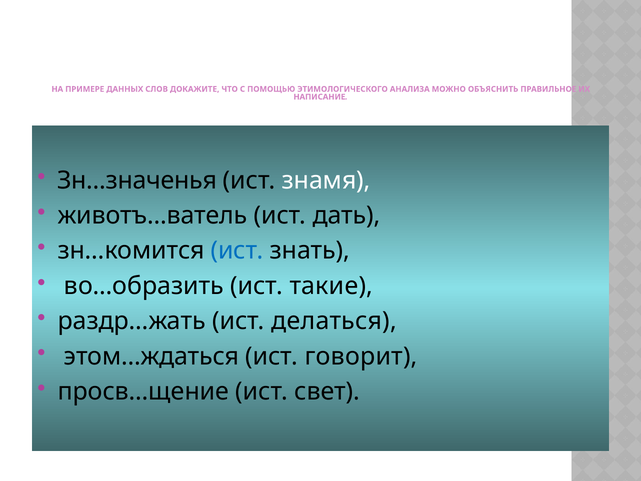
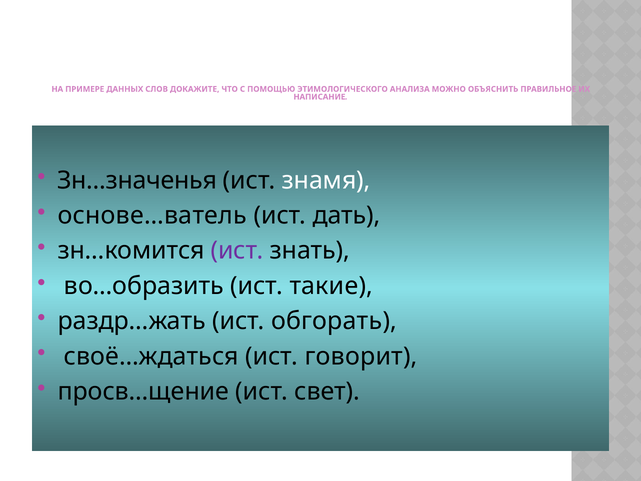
животъ…ватель: животъ…ватель -> основе…ватель (152, 215)
ист colour: blue -> purple (237, 251)
делаться: делаться -> обгорать (334, 321)
этом…ждаться: этом…ждаться -> своё…ждаться (151, 356)
